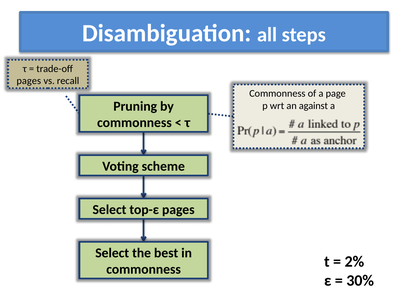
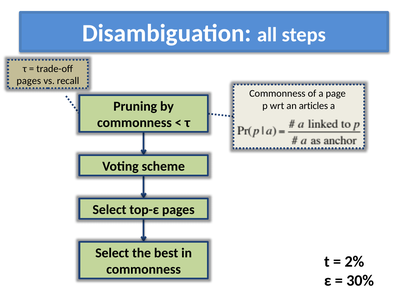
against: against -> articles (313, 106)
